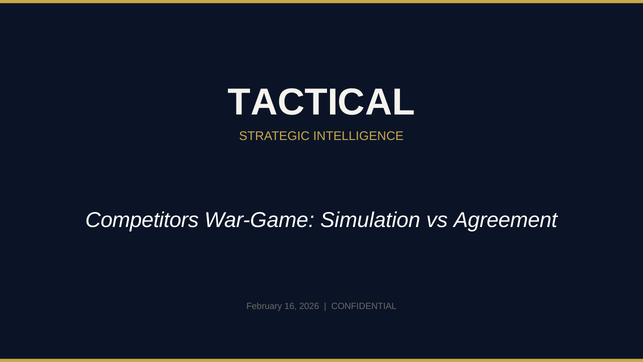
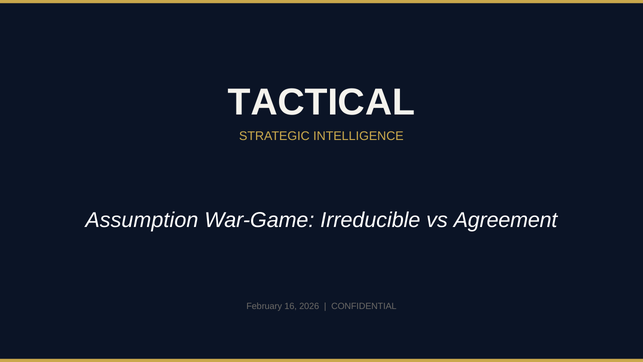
Competitors: Competitors -> Assumption (142, 220)
Simulation: Simulation -> Irreducible (370, 220)
